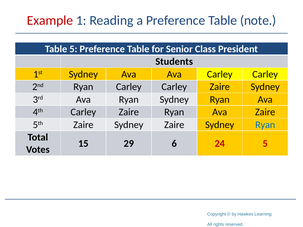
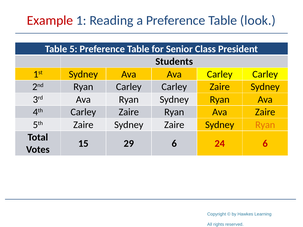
note: note -> look (258, 20)
Ryan colour: blue -> orange (265, 125)
24 5: 5 -> 6 (265, 144)
